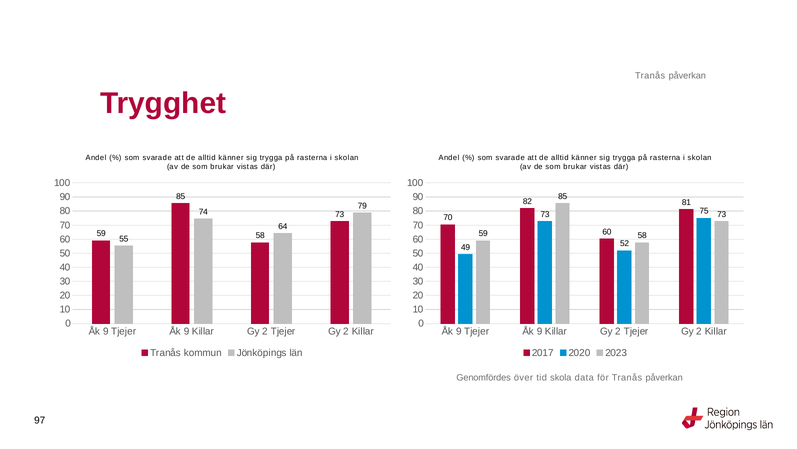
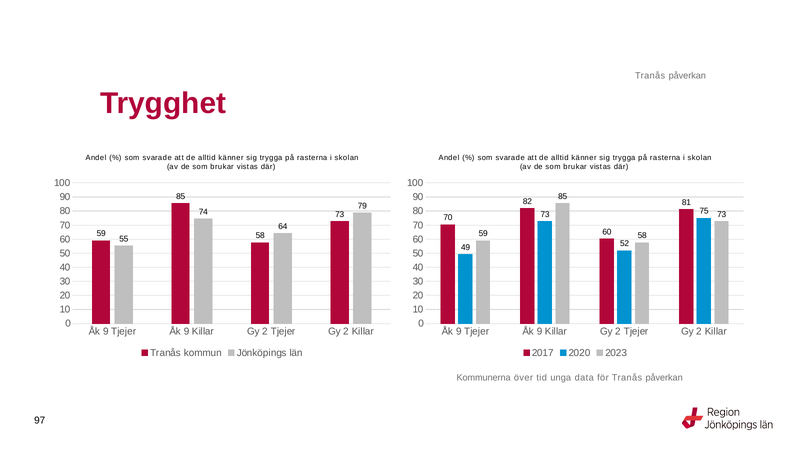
Genomfördes: Genomfördes -> Kommunerna (484, 377)
skola: skola -> unga (561, 377)
